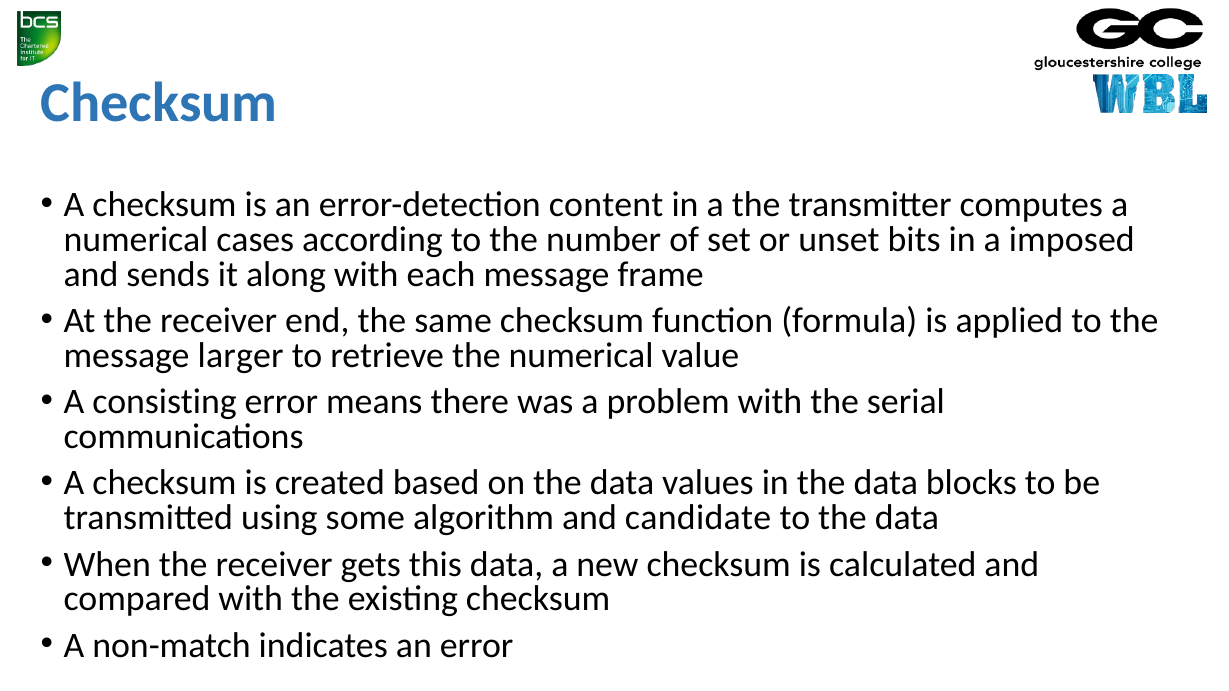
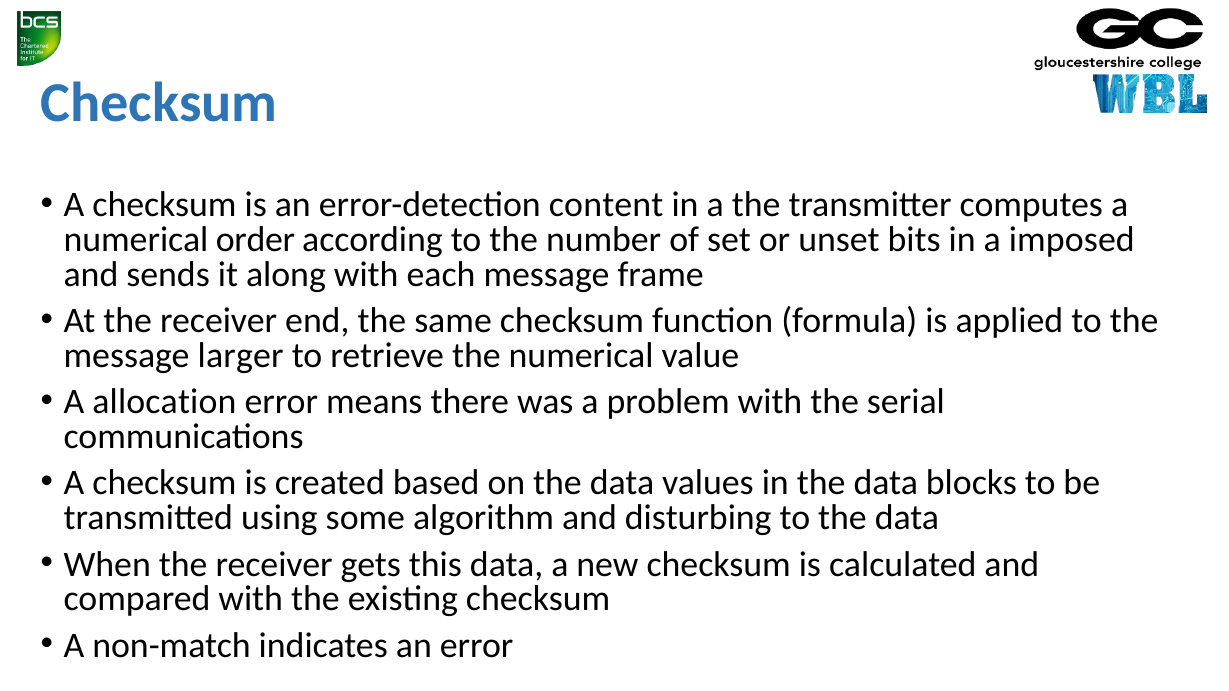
cases: cases -> order (255, 239)
consisting: consisting -> allocation (164, 402)
candidate: candidate -> disturbing (698, 518)
